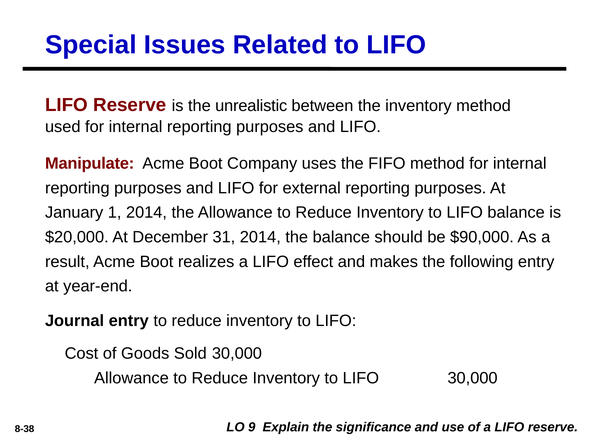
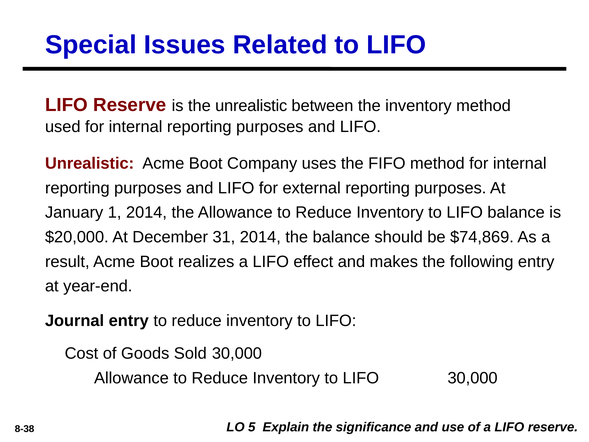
Manipulate: Manipulate -> Unrealistic (90, 163)
$90,000: $90,000 -> $74,869 (482, 237)
9: 9 -> 5 (252, 427)
